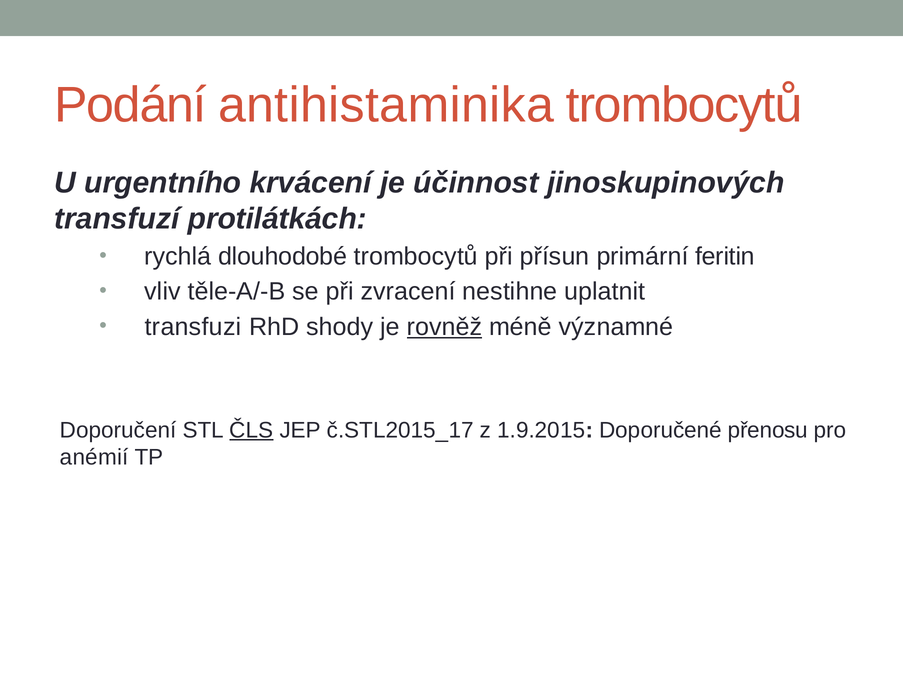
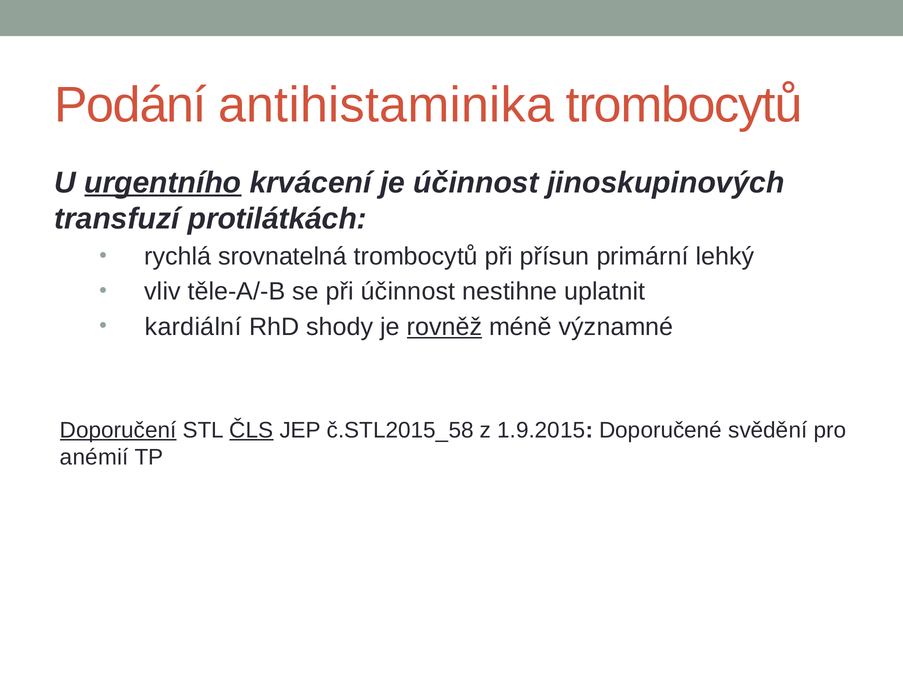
urgentního underline: none -> present (163, 183)
dlouhodobé: dlouhodobé -> srovnatelná (283, 257)
feritin: feritin -> lehký (725, 257)
při zvracení: zvracení -> účinnost (408, 292)
transfuzi: transfuzi -> kardiální (193, 327)
Doporučení underline: none -> present (118, 430)
č.STL2015_17: č.STL2015_17 -> č.STL2015_58 (400, 430)
přenosu: přenosu -> svědění (768, 430)
